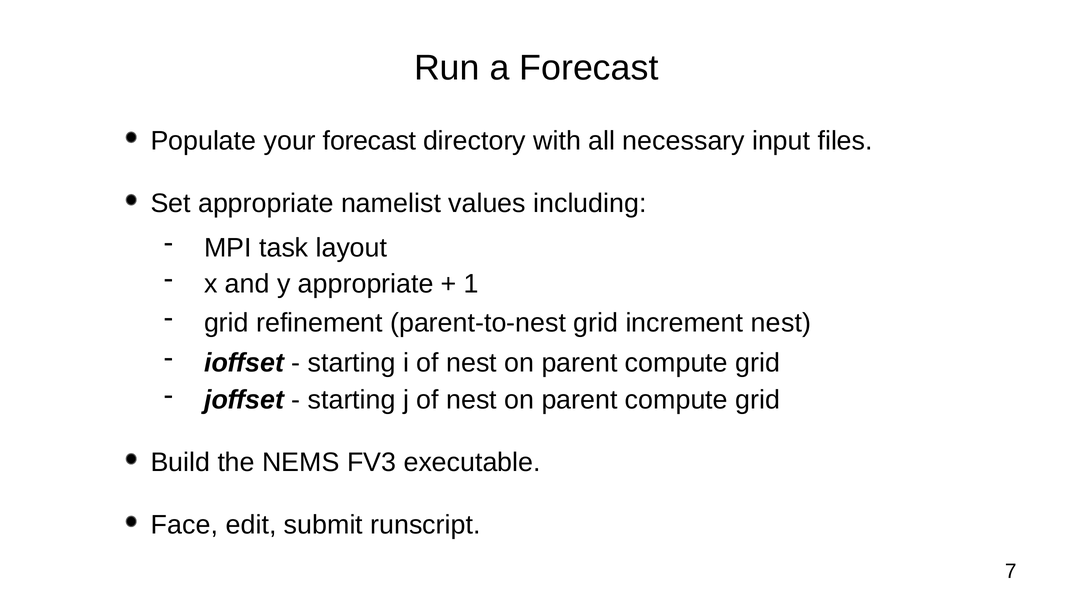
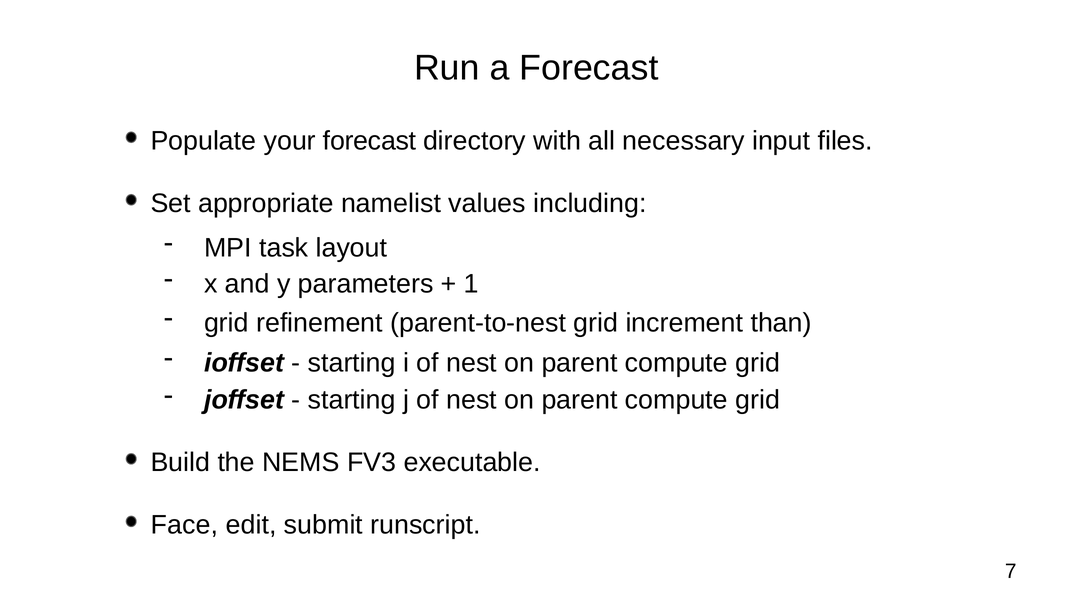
y appropriate: appropriate -> parameters (366, 284)
increment nest: nest -> than (781, 323)
